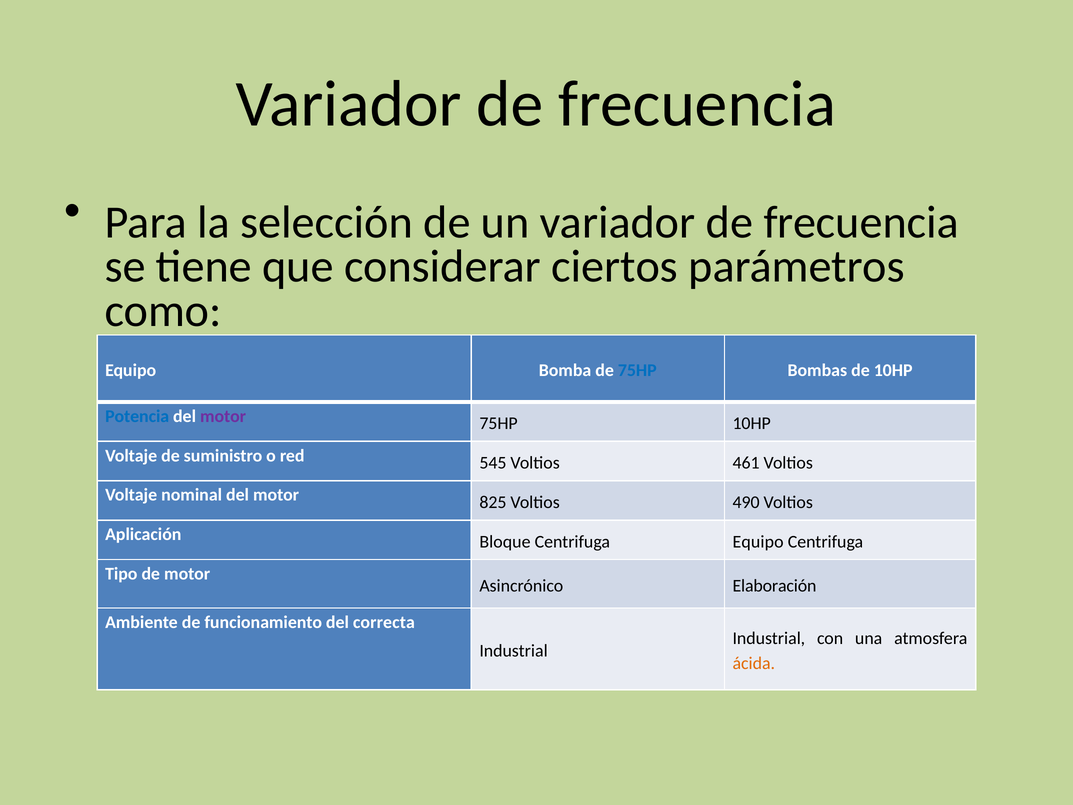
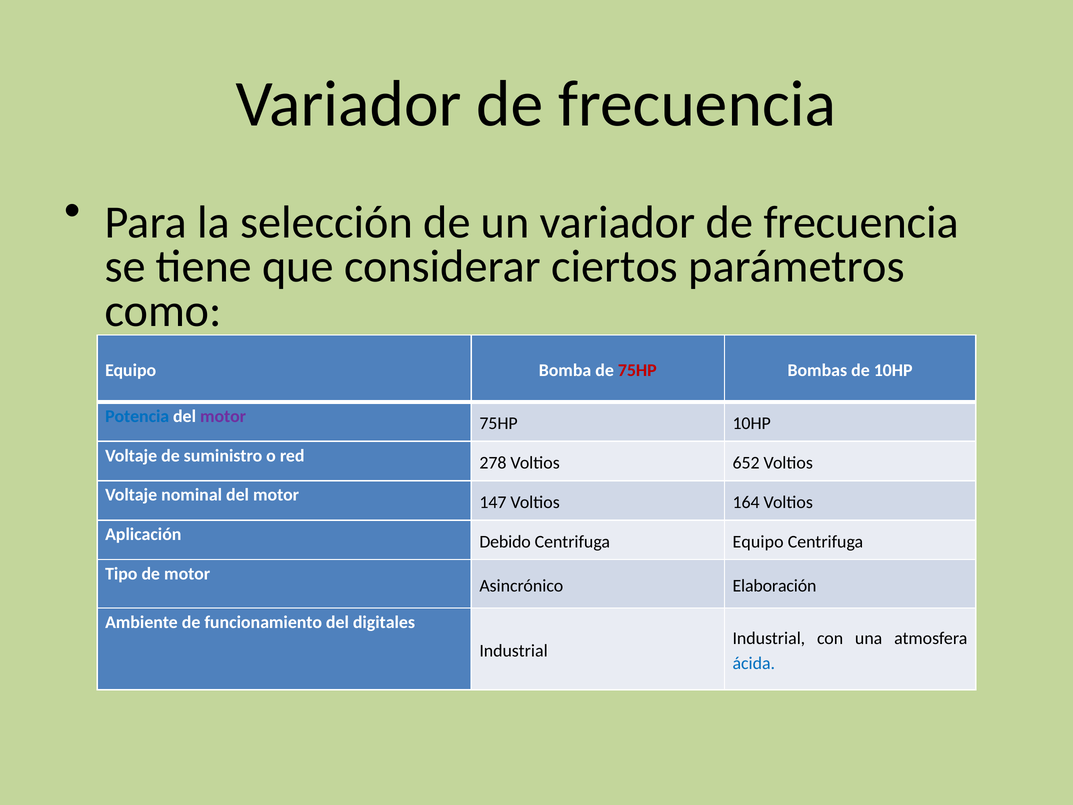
75HP colour: blue -> red (637, 370)
545: 545 -> 278 (493, 463)
461: 461 -> 652 (746, 463)
825: 825 -> 147 (493, 502)
490: 490 -> 164 (746, 502)
Bloque: Bloque -> Debido (505, 542)
correcta: correcta -> digitales (384, 622)
ácida colour: orange -> blue (754, 663)
